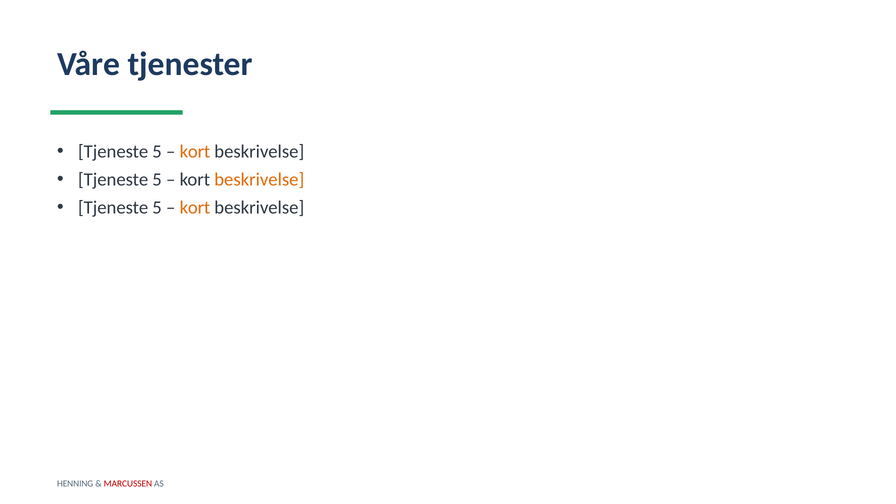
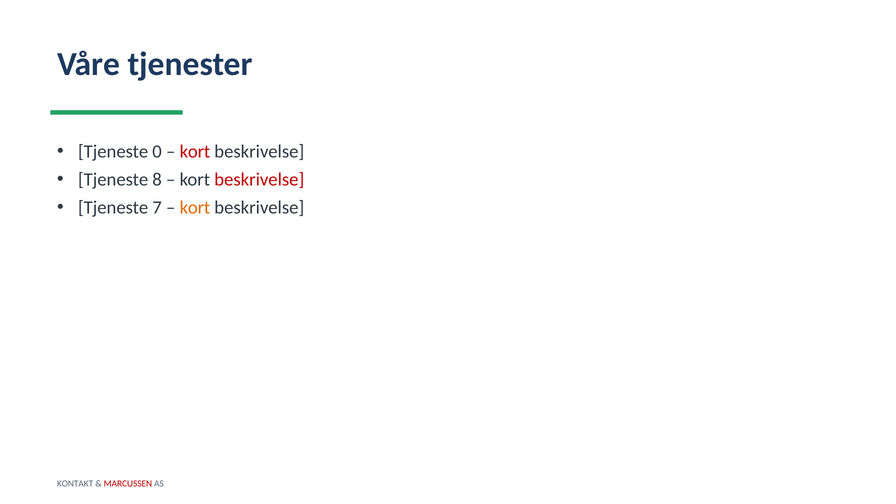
5: 5 -> 0 (157, 152)
kort colour: orange -> red (195, 152)
5: 5 -> 8 (157, 180)
beskrivelse colour: orange -> red (259, 180)
5: 5 -> 7 (157, 208)
HENNING: HENNING -> KONTAKT (75, 484)
